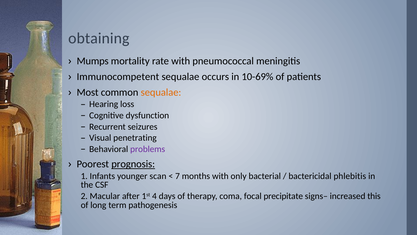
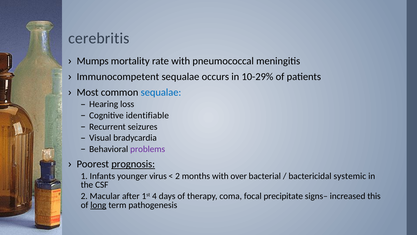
obtaining: obtaining -> cerebritis (99, 38)
10-69%: 10-69% -> 10-29% (257, 77)
sequalae colour: orange -> blue (161, 92)
dysfunction: dysfunction -> identifiable (147, 115)
penetrating: penetrating -> bradycardia (135, 138)
scan: scan -> virus (158, 176)
7: 7 -> 2 (177, 176)
only: only -> over (239, 176)
phlebitis: phlebitis -> systemic (350, 176)
long underline: none -> present (98, 205)
